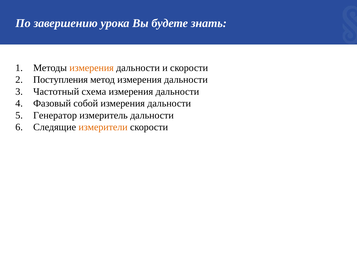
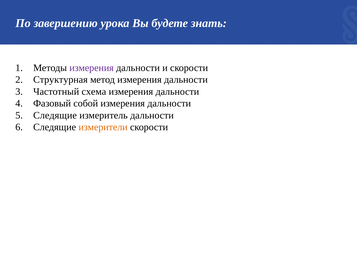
измерения colour: orange -> purple (92, 68)
Поступления: Поступления -> Структурная (60, 80)
Генератор: Генератор -> Следящие (55, 116)
